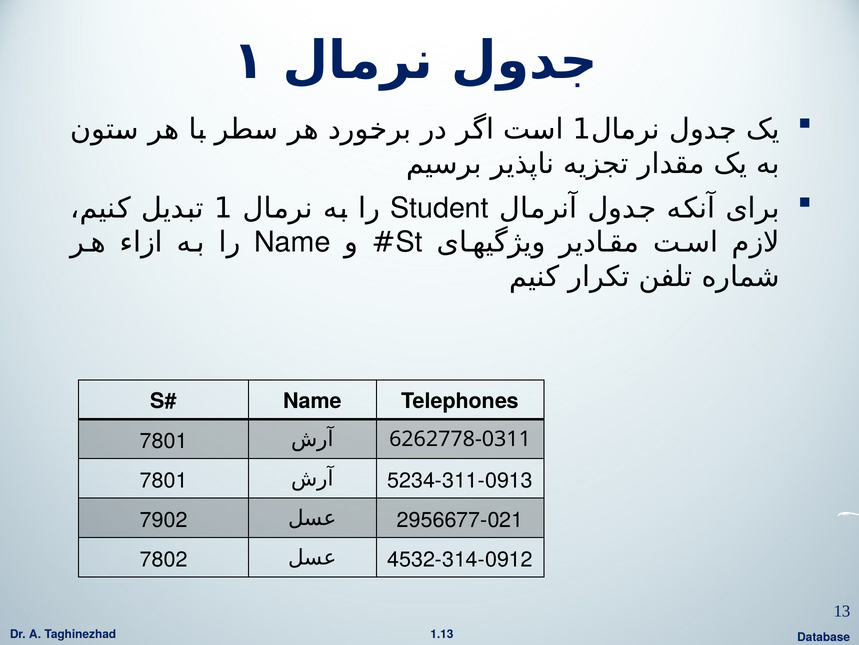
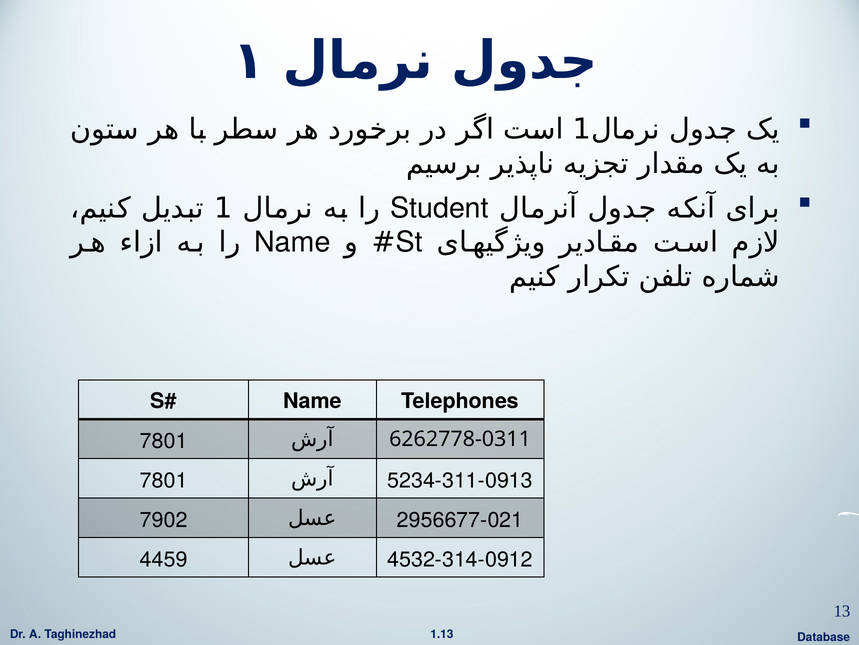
7802: 7802 -> 4459 (164, 559)
